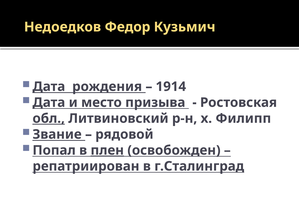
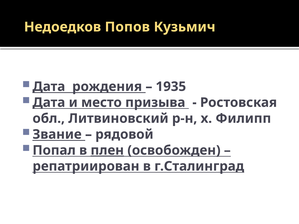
Федор: Федор -> Попов (127, 27)
1914: 1914 -> 1935 (171, 87)
обл underline: present -> none (49, 119)
